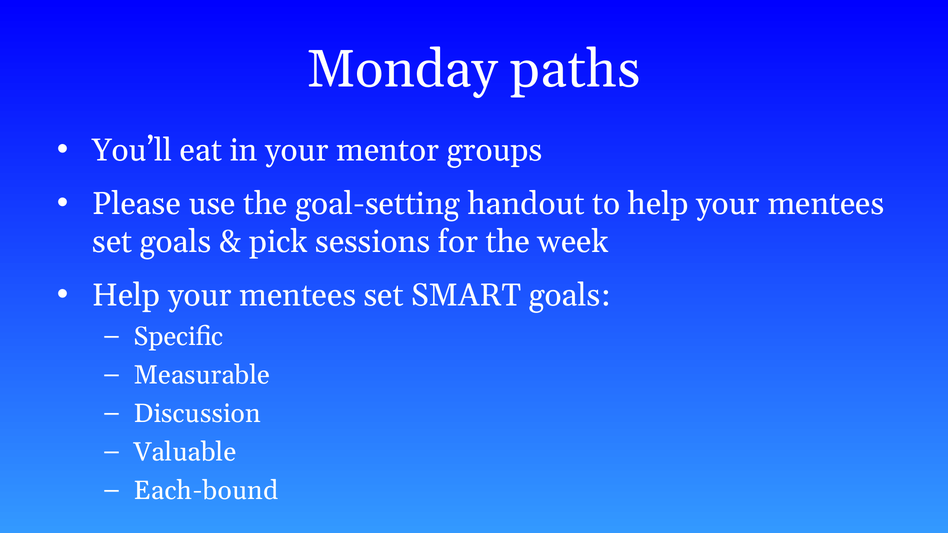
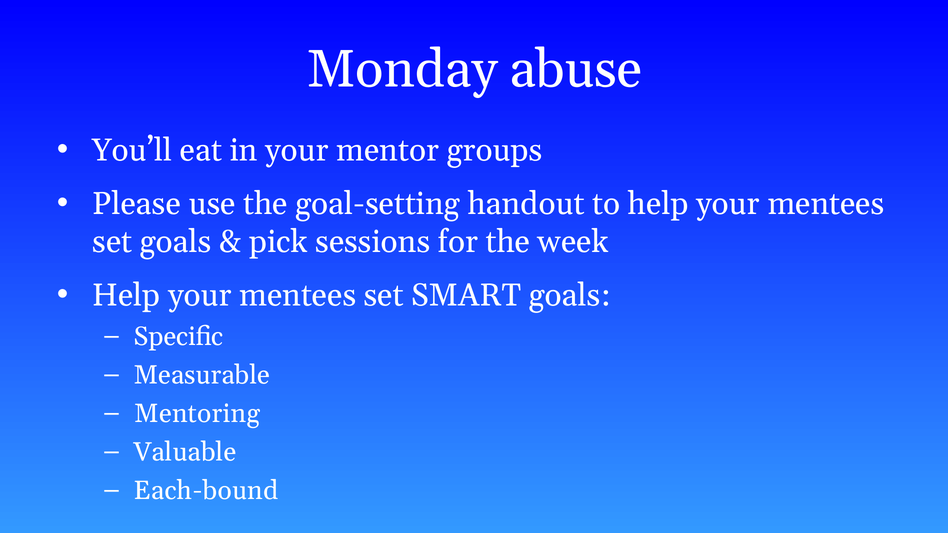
paths: paths -> abuse (576, 69)
Discussion: Discussion -> Mentoring (197, 414)
